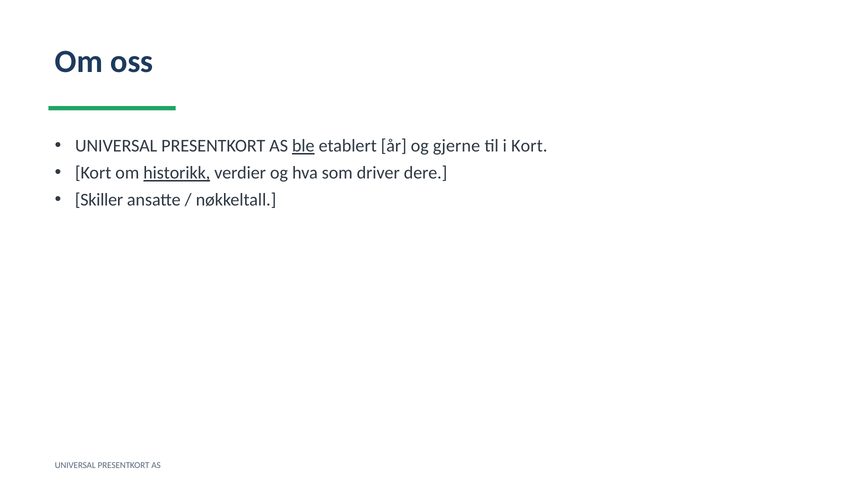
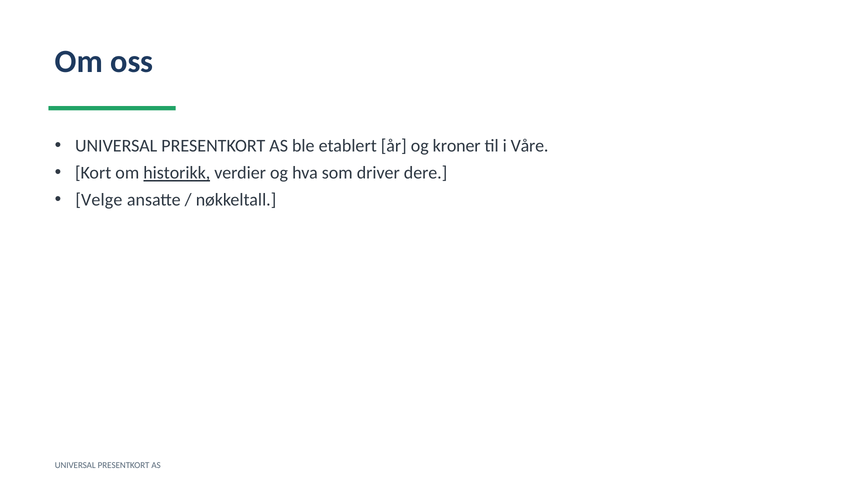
ble underline: present -> none (303, 146)
gjerne: gjerne -> kroner (457, 146)
i Kort: Kort -> Våre (530, 146)
Skiller: Skiller -> Velge (99, 200)
